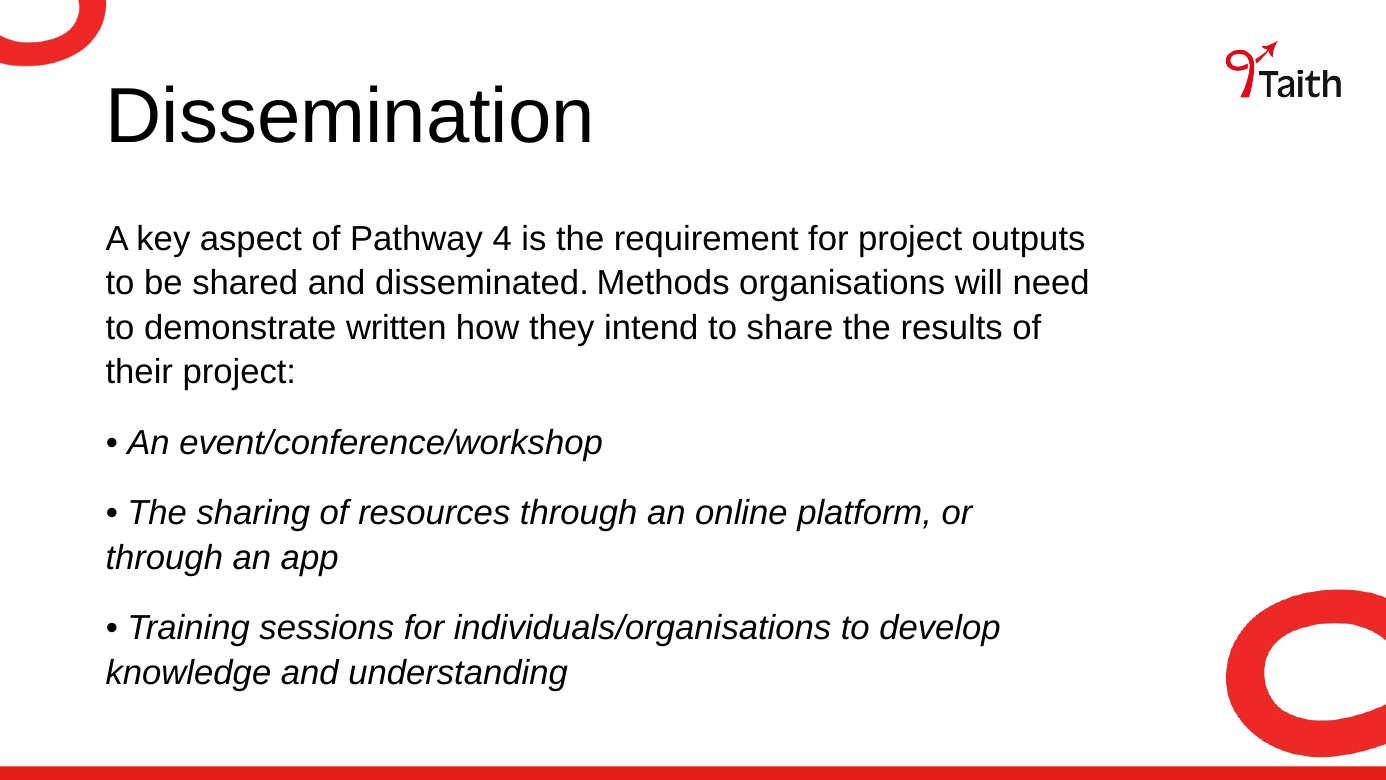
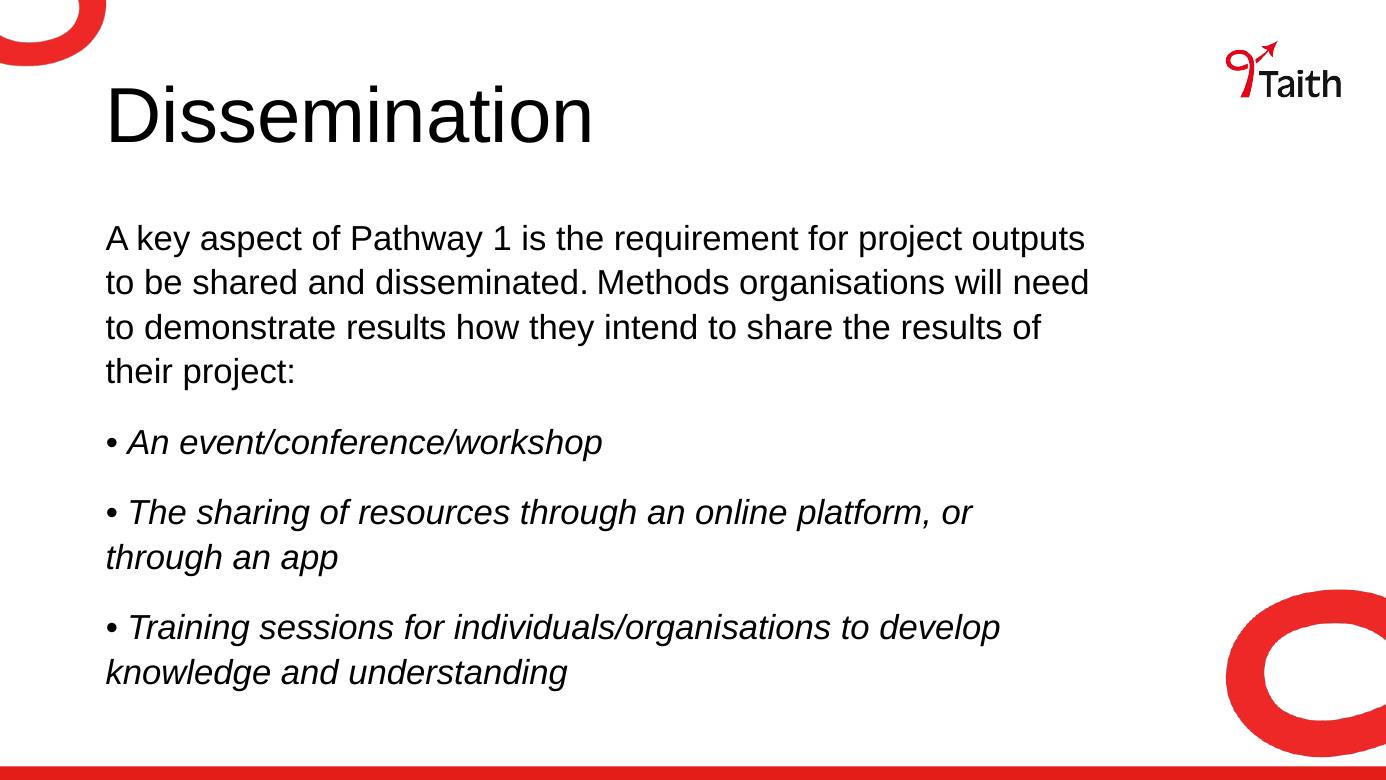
4: 4 -> 1 (502, 239)
demonstrate written: written -> results (396, 328)
